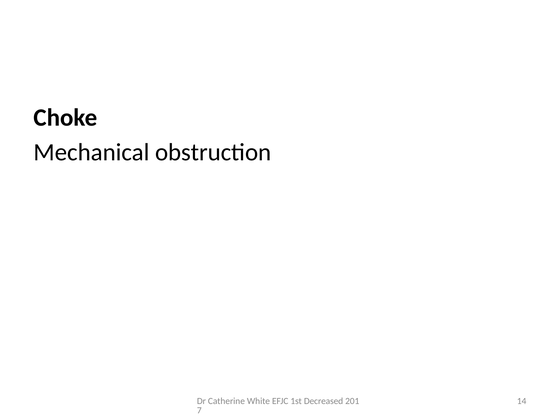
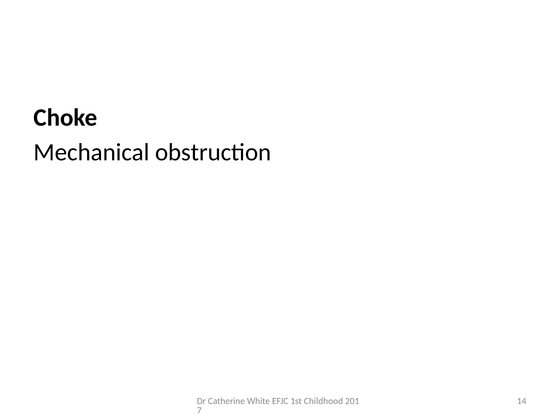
Decreased: Decreased -> Childhood (323, 401)
